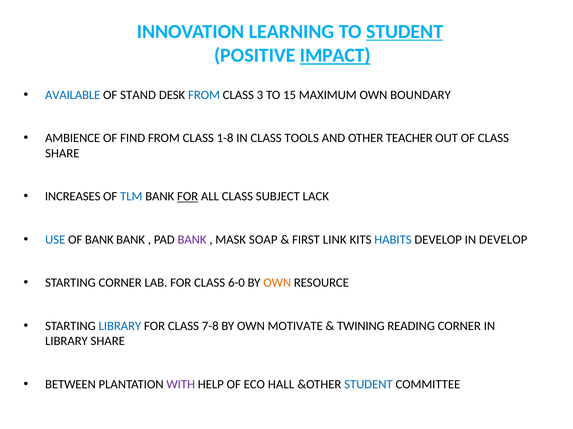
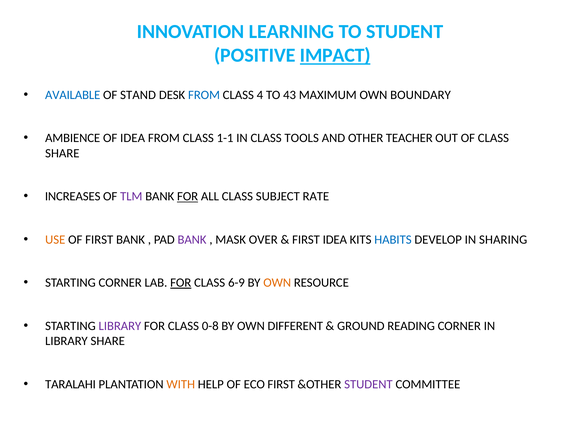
STUDENT underline: present -> none (405, 32)
3: 3 -> 4 (260, 95)
15: 15 -> 43 (290, 95)
OF FIND: FIND -> IDEA (133, 138)
1-8: 1-8 -> 1-1 (225, 138)
TLM colour: blue -> purple (131, 197)
LACK: LACK -> RATE (316, 197)
USE colour: blue -> orange (55, 240)
OF BANK: BANK -> FIRST (99, 240)
SOAP: SOAP -> OVER (263, 240)
FIRST LINK: LINK -> IDEA (335, 240)
IN DEVELOP: DEVELOP -> SHARING (503, 240)
FOR underline: none -> present (181, 283)
6-0: 6-0 -> 6-9 (236, 283)
LIBRARY colour: blue -> purple (120, 326)
7-8: 7-8 -> 0-8 (210, 326)
MOTIVATE: MOTIVATE -> DIFFERENT (295, 326)
TWINING: TWINING -> GROUND (361, 326)
BETWEEN: BETWEEN -> TARALAHI (70, 385)
WITH colour: purple -> orange (181, 385)
ECO HALL: HALL -> FIRST (281, 385)
STUDENT colour: blue -> purple (368, 385)
